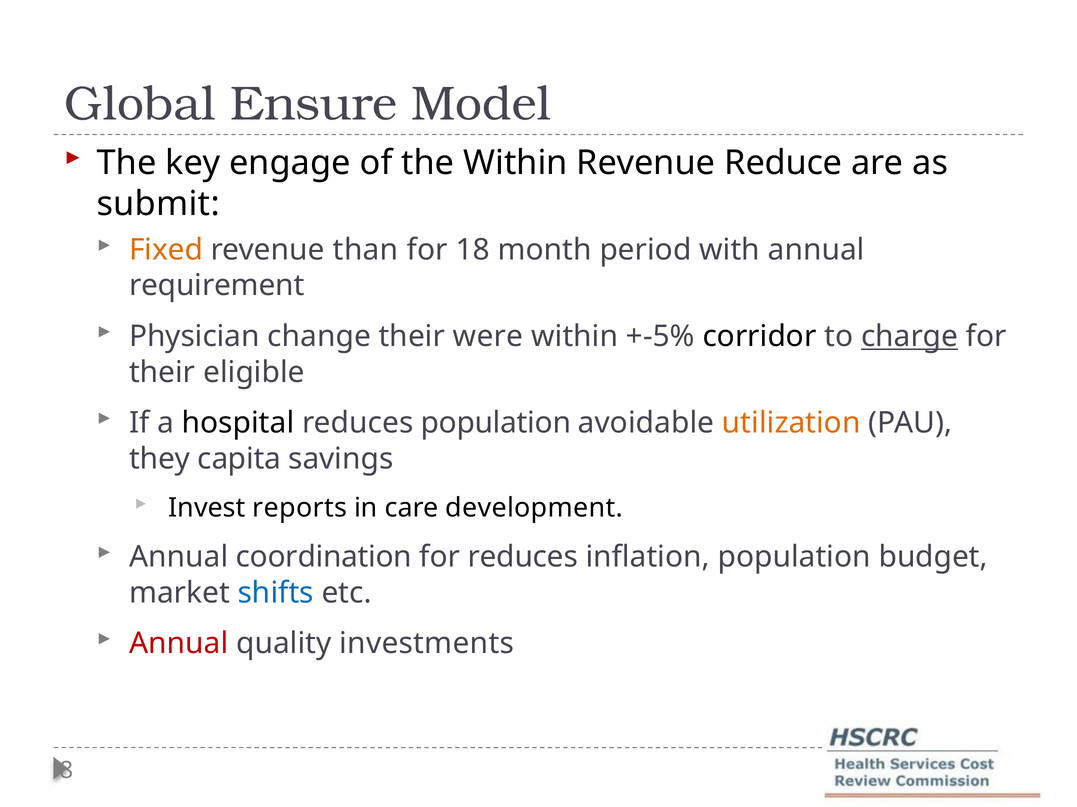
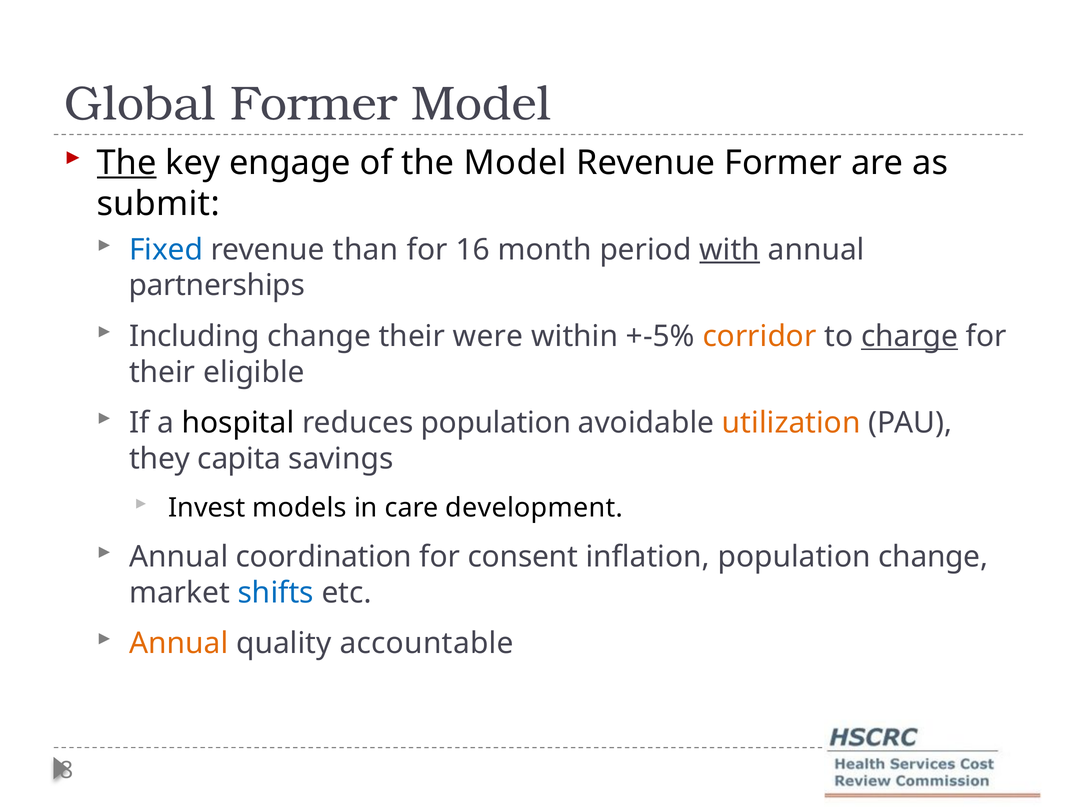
Global Ensure: Ensure -> Former (314, 104)
The underline: none -> present (127, 163)
the Within: Within -> Model (515, 163)
Revenue Reduce: Reduce -> Former (783, 163)
Fixed colour: orange -> blue (166, 250)
18: 18 -> 16 (473, 250)
with underline: none -> present (730, 250)
requirement: requirement -> partnerships (217, 286)
Physician: Physician -> Including (194, 337)
corridor colour: black -> orange (760, 337)
reports: reports -> models (300, 508)
for reduces: reduces -> consent (523, 557)
population budget: budget -> change (933, 557)
Annual colour: red -> orange (179, 644)
investments: investments -> accountable (427, 644)
